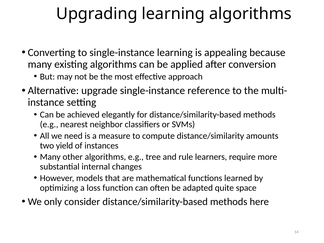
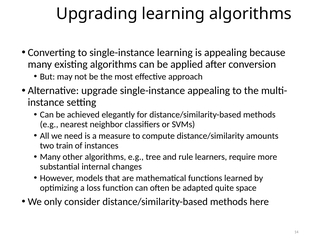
single-instance reference: reference -> appealing (209, 91)
yield: yield -> train (65, 146)
